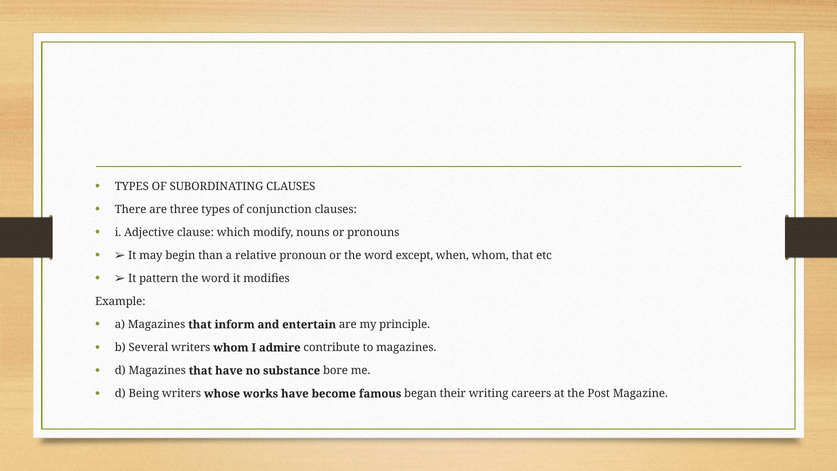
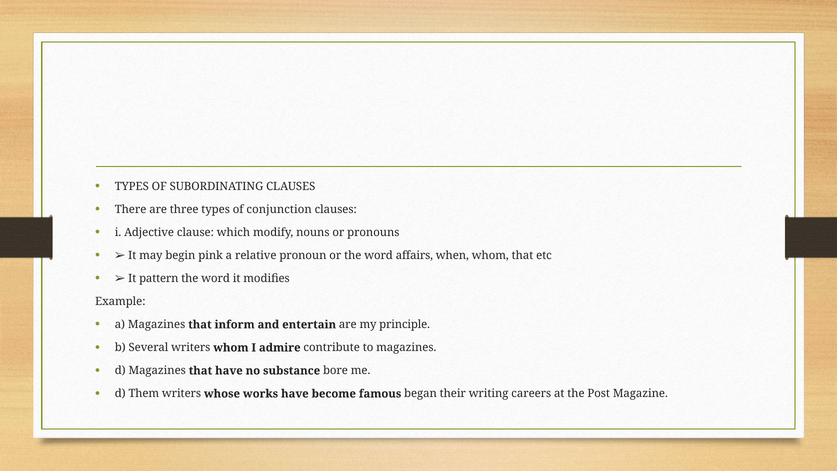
than: than -> pink (211, 255)
except: except -> affairs (414, 255)
Being: Being -> Them (144, 394)
